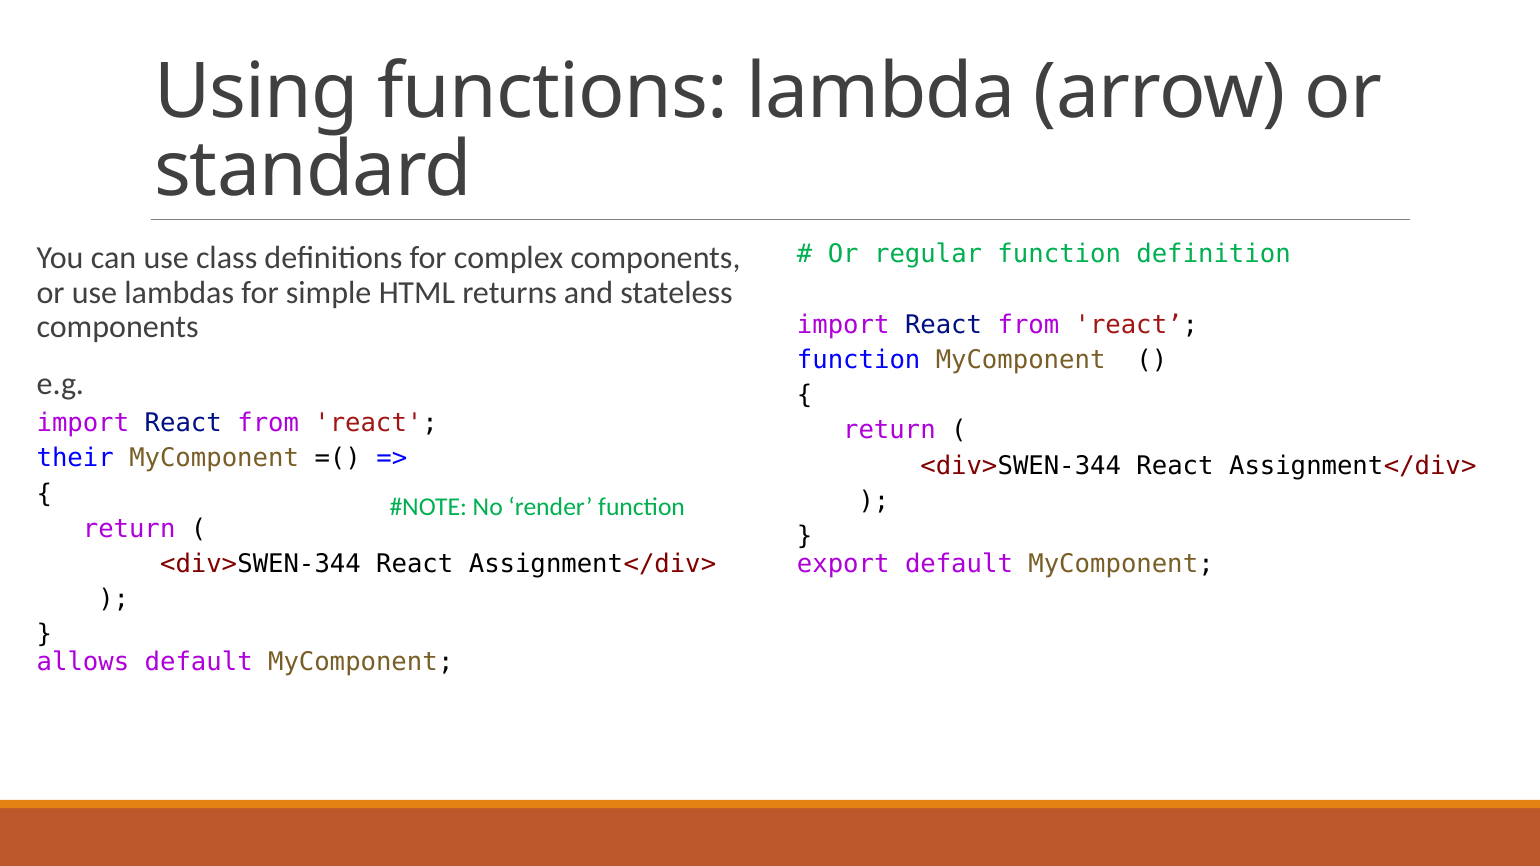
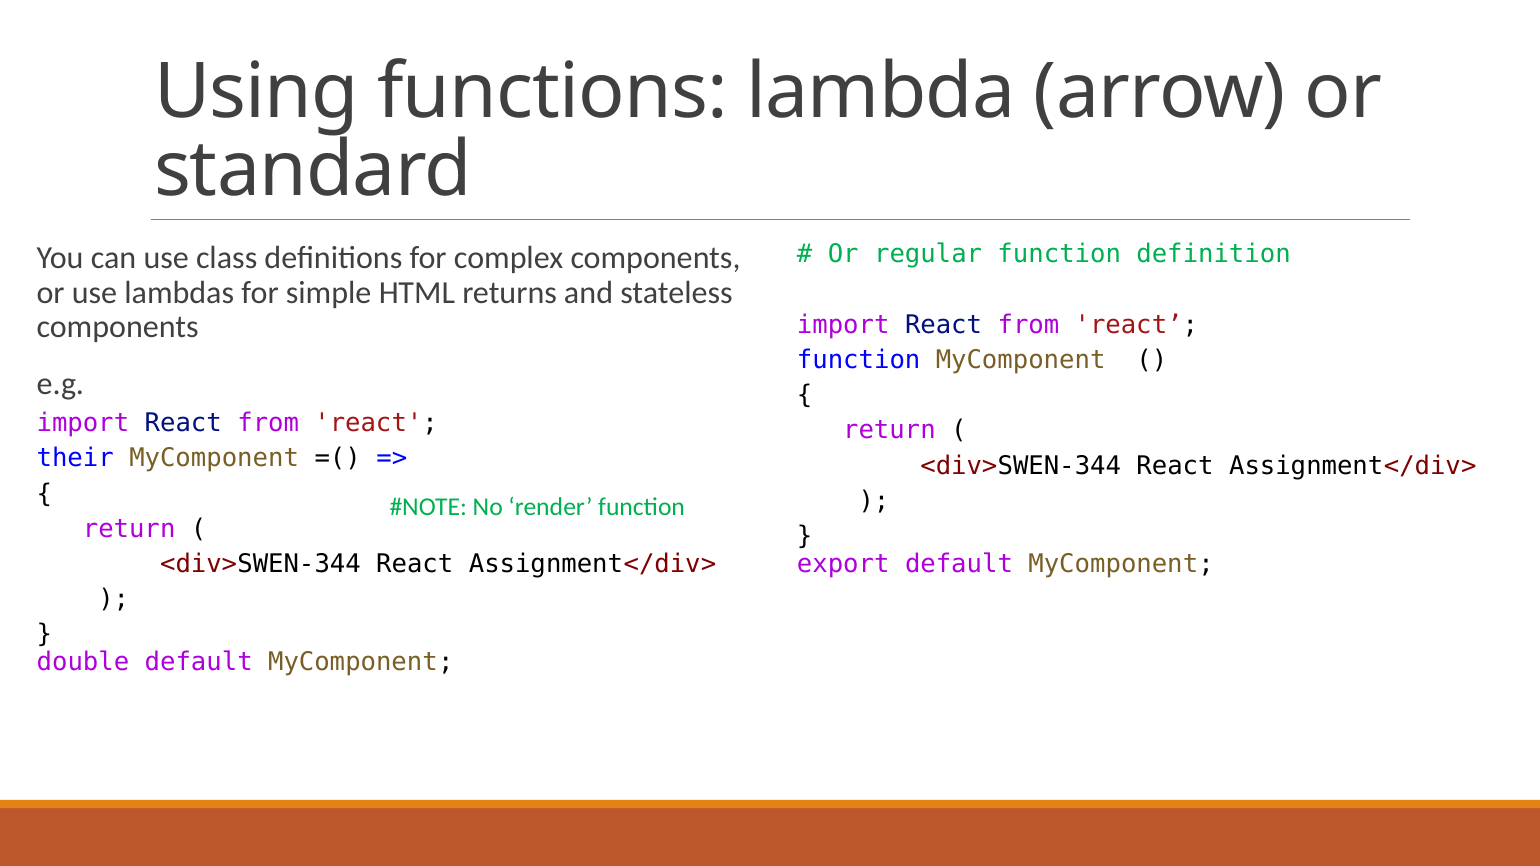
allows: allows -> double (83, 662)
